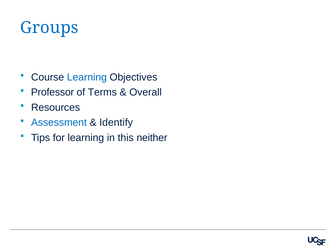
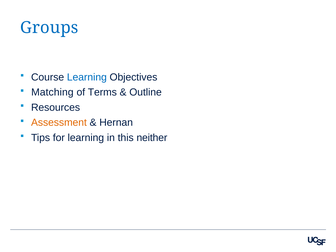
Professor: Professor -> Matching (52, 92)
Overall: Overall -> Outline (146, 92)
Assessment colour: blue -> orange (59, 123)
Identify: Identify -> Hernan (116, 123)
